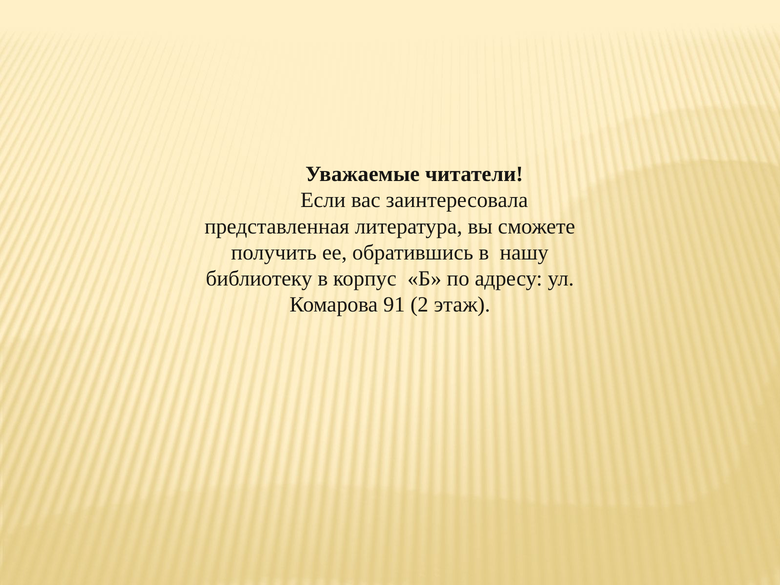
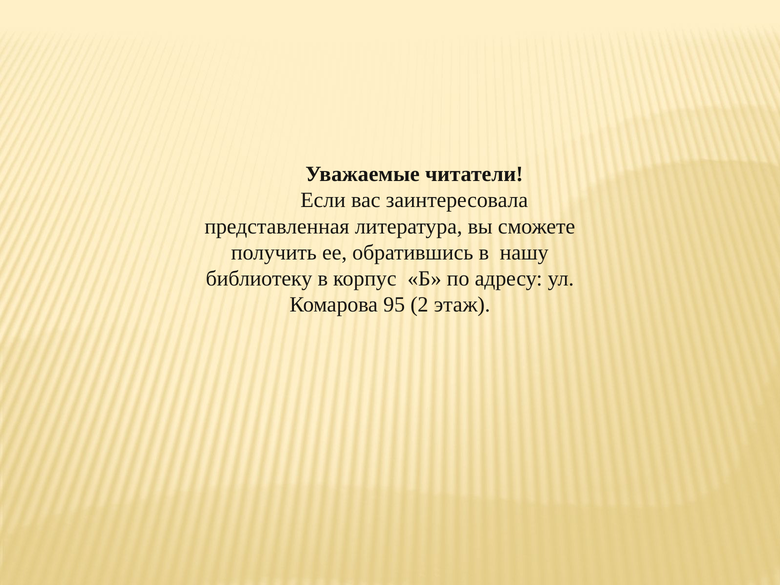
91: 91 -> 95 (394, 304)
